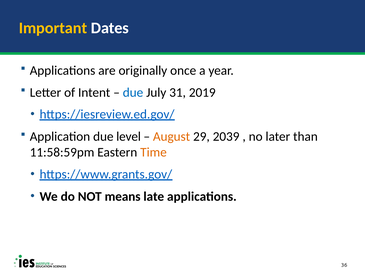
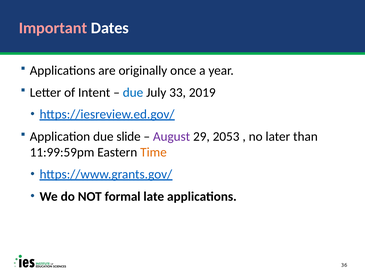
Important colour: yellow -> pink (53, 28)
31: 31 -> 33 (178, 92)
level: level -> slide (129, 136)
August colour: orange -> purple (172, 136)
2039: 2039 -> 2053 (226, 136)
11:58:59pm: 11:58:59pm -> 11:99:59pm (62, 152)
means: means -> formal (123, 196)
